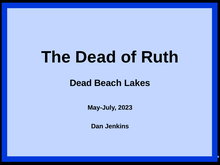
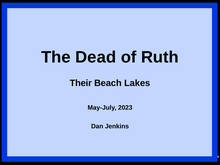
Dead: Dead -> Their (81, 83)
